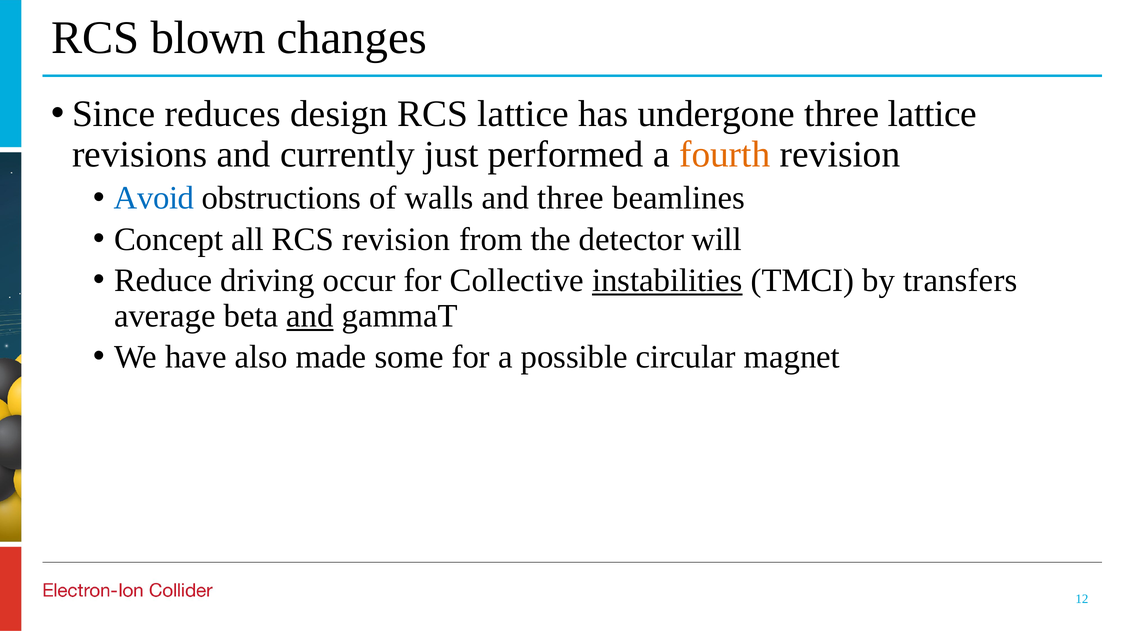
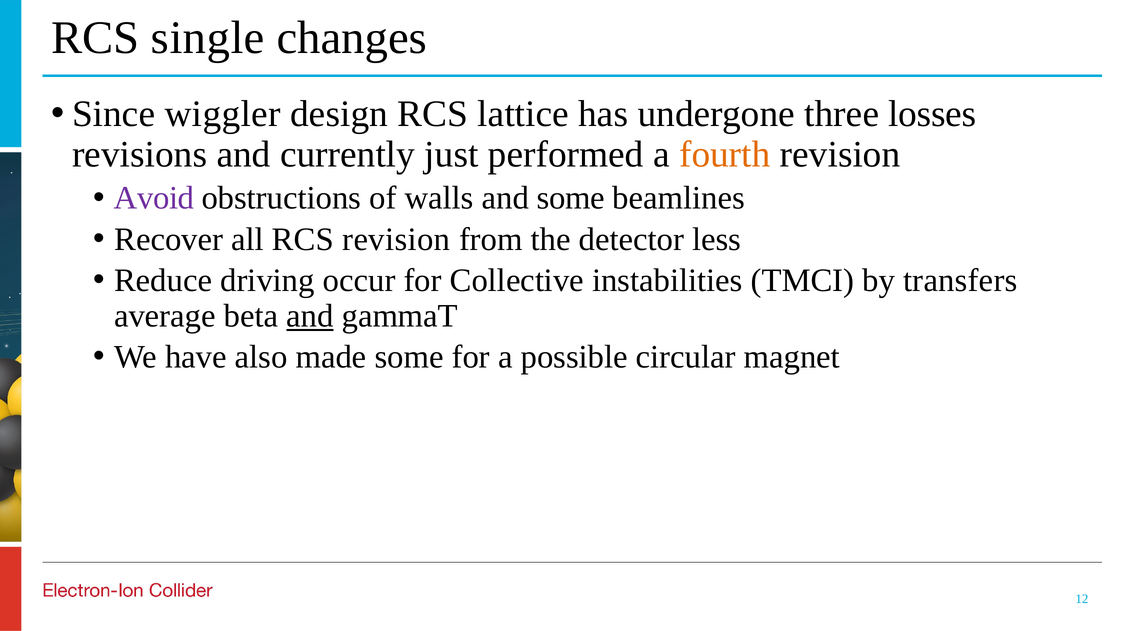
blown: blown -> single (208, 38)
reduces: reduces -> wiggler (223, 114)
three lattice: lattice -> losses (932, 114)
Avoid colour: blue -> purple (154, 198)
and three: three -> some (571, 198)
Concept: Concept -> Recover (169, 240)
will: will -> less (717, 240)
instabilities underline: present -> none (667, 281)
